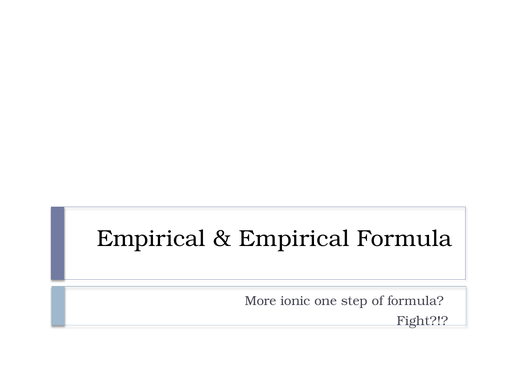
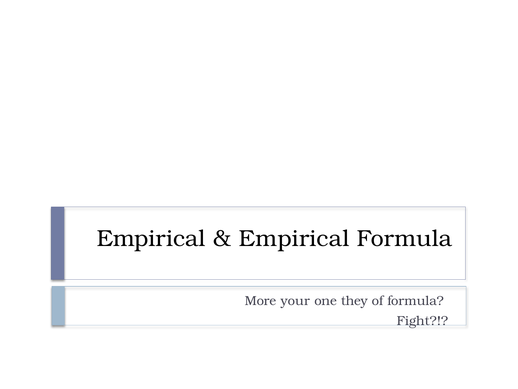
ionic: ionic -> your (295, 300)
step: step -> they (354, 300)
